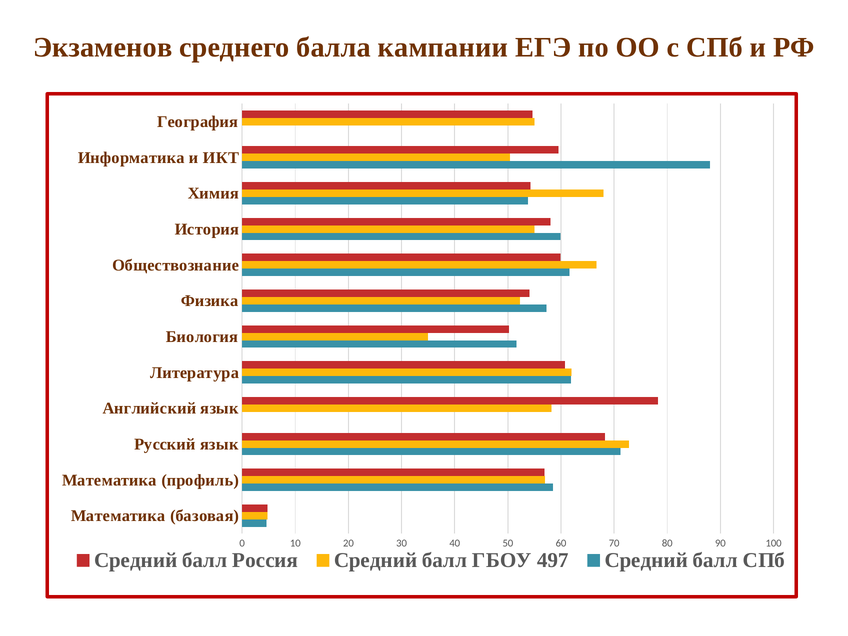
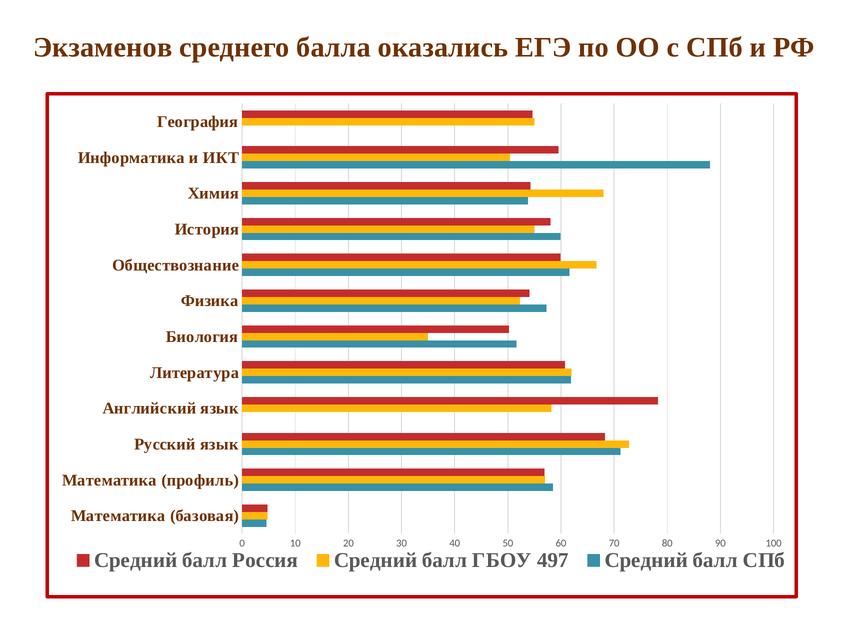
кампании: кампании -> оказались (443, 47)
